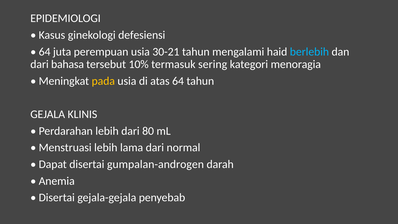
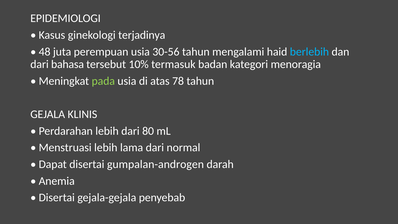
defesiensi: defesiensi -> terjadinya (142, 35)
64: 64 -> 48 (45, 52)
30-21: 30-21 -> 30-56 (166, 52)
sering: sering -> badan (213, 64)
pada colour: yellow -> light green (103, 81)
atas 64: 64 -> 78 (178, 81)
